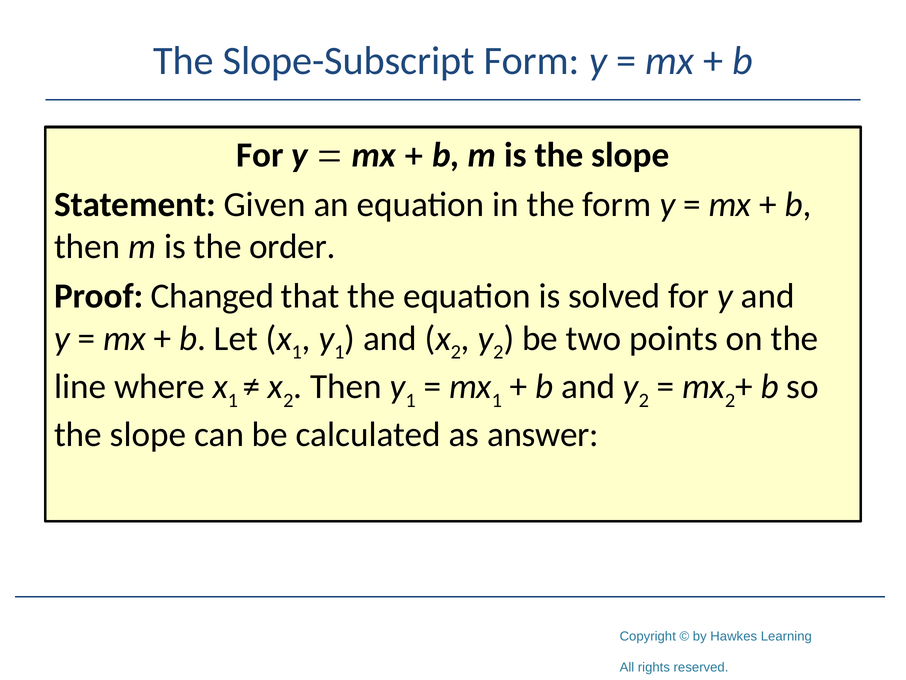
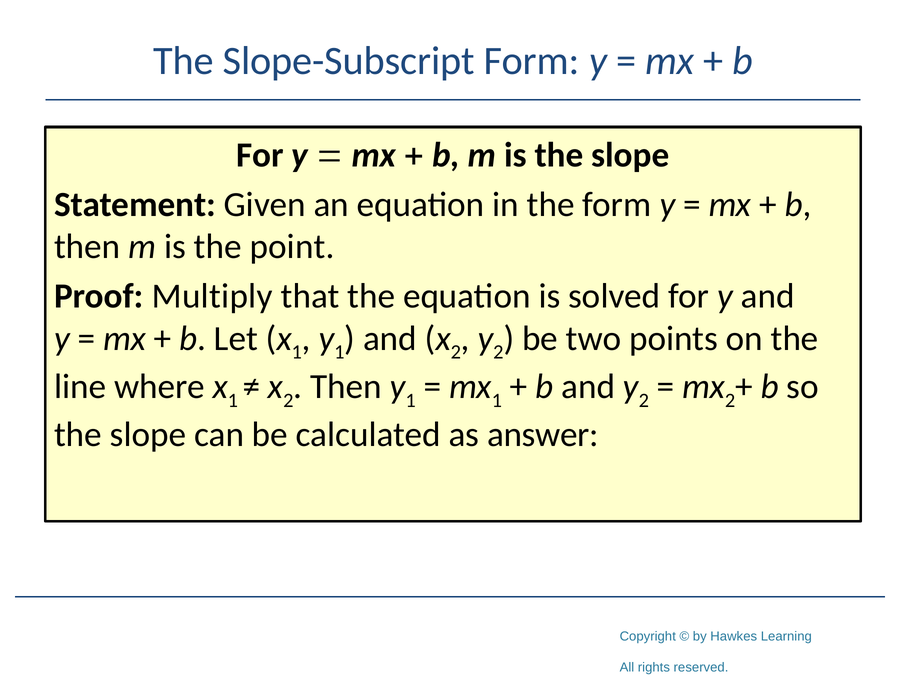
order: order -> point (292, 247)
Changed: Changed -> Multiply (212, 296)
